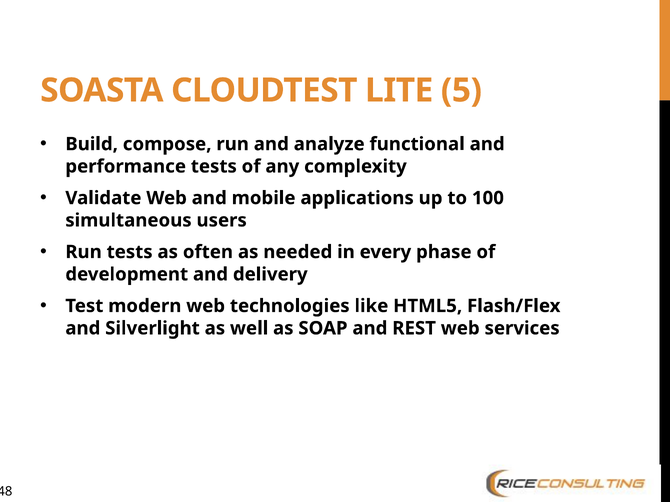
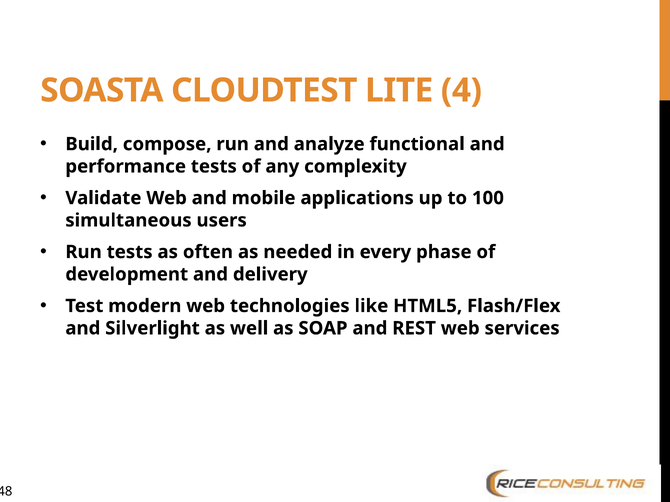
5: 5 -> 4 (461, 91)
